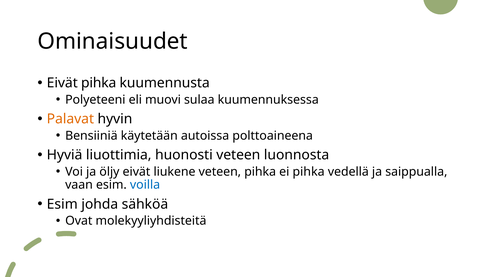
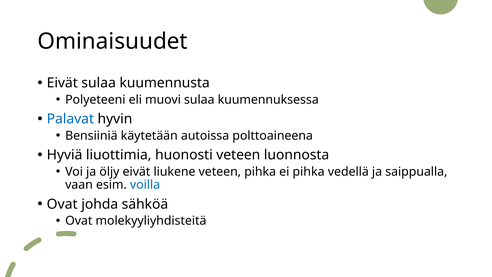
Eivät pihka: pihka -> sulaa (99, 83)
Palavat colour: orange -> blue (70, 119)
Esim: Esim -> Ovat (62, 204)
